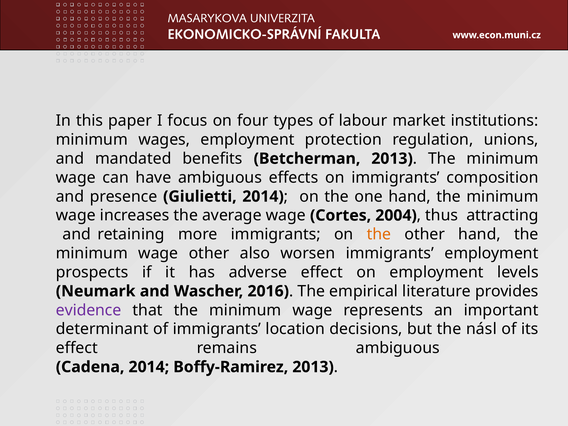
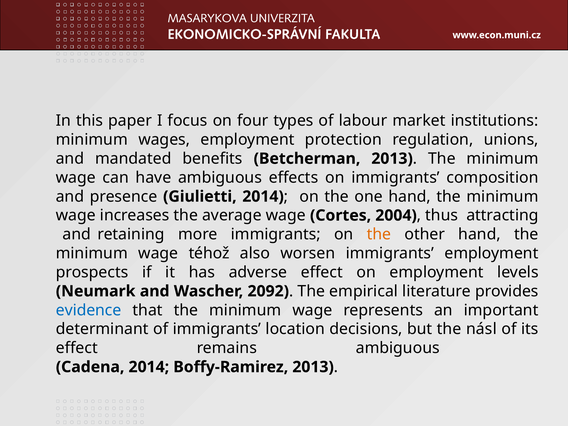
wage other: other -> téhož (209, 253)
2016: 2016 -> 2092 (268, 291)
evidence colour: purple -> blue (89, 310)
